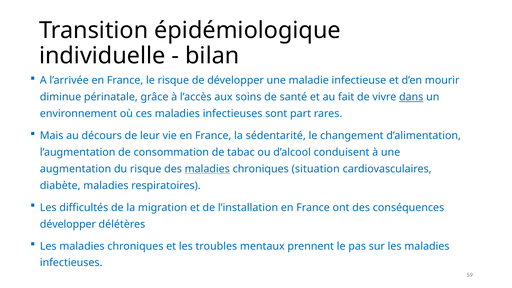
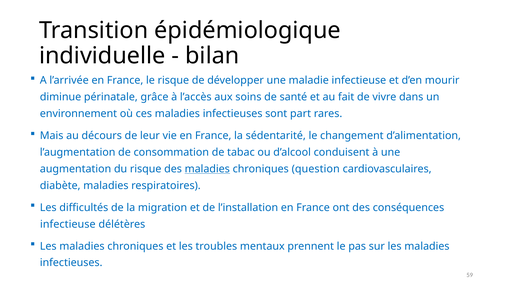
dans underline: present -> none (411, 97)
situation: situation -> question (316, 169)
développer: développer -> infectieuse (68, 224)
